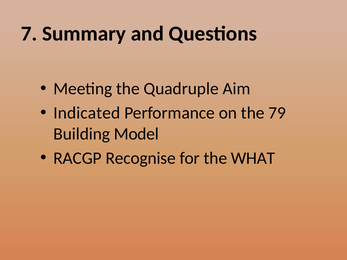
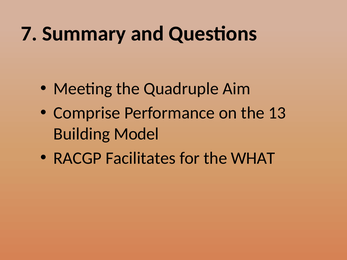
Indicated: Indicated -> Comprise (87, 113)
79: 79 -> 13 (277, 113)
Recognise: Recognise -> Facilitates (141, 158)
